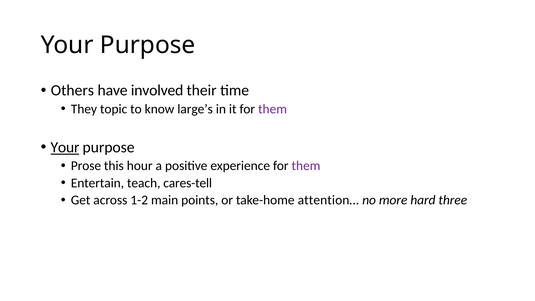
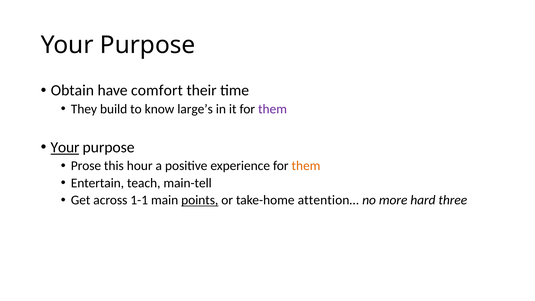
Others: Others -> Obtain (72, 90)
involved: involved -> comfort (157, 90)
topic: topic -> build (114, 109)
them colour: purple -> orange (306, 166)
cares-tell: cares-tell -> main-tell (188, 183)
1-2: 1-2 -> 1-1 (139, 200)
points underline: none -> present (200, 200)
